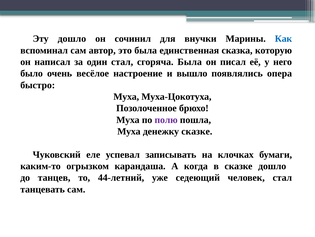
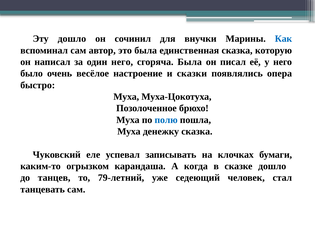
один стал: стал -> него (122, 62)
вышло: вышло -> сказки (192, 73)
полю colour: purple -> blue (166, 119)
денежку сказке: сказке -> сказка (197, 131)
44-летний: 44-летний -> 79-летний (121, 177)
